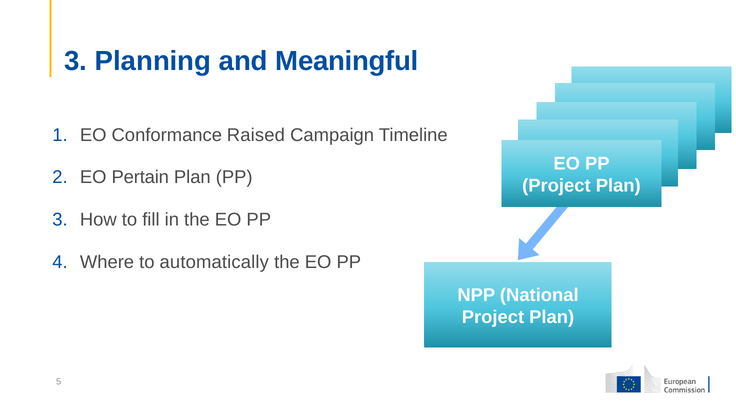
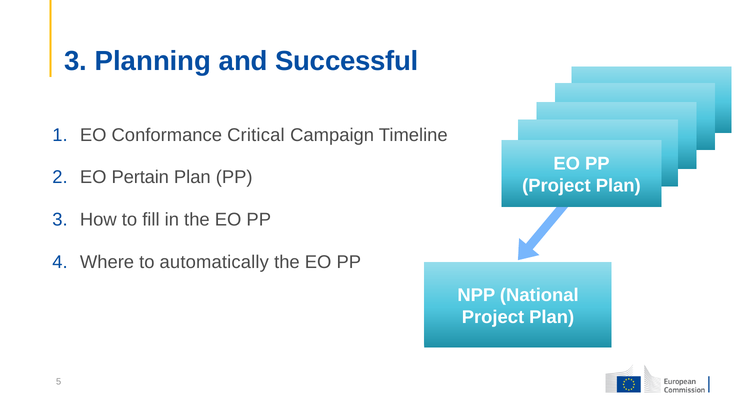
Meaningful: Meaningful -> Successful (347, 61)
Raised: Raised -> Critical (256, 135)
